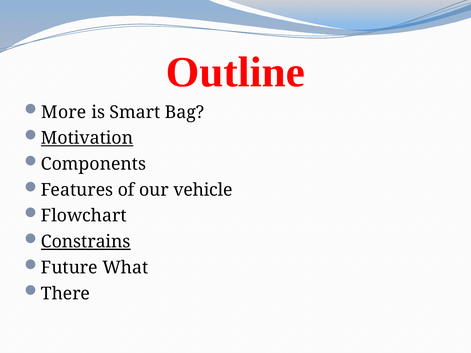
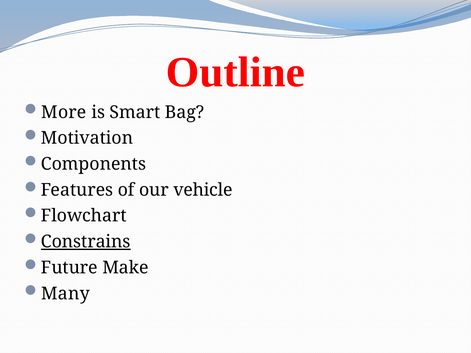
Motivation underline: present -> none (87, 138)
What: What -> Make (125, 268)
There: There -> Many (65, 294)
